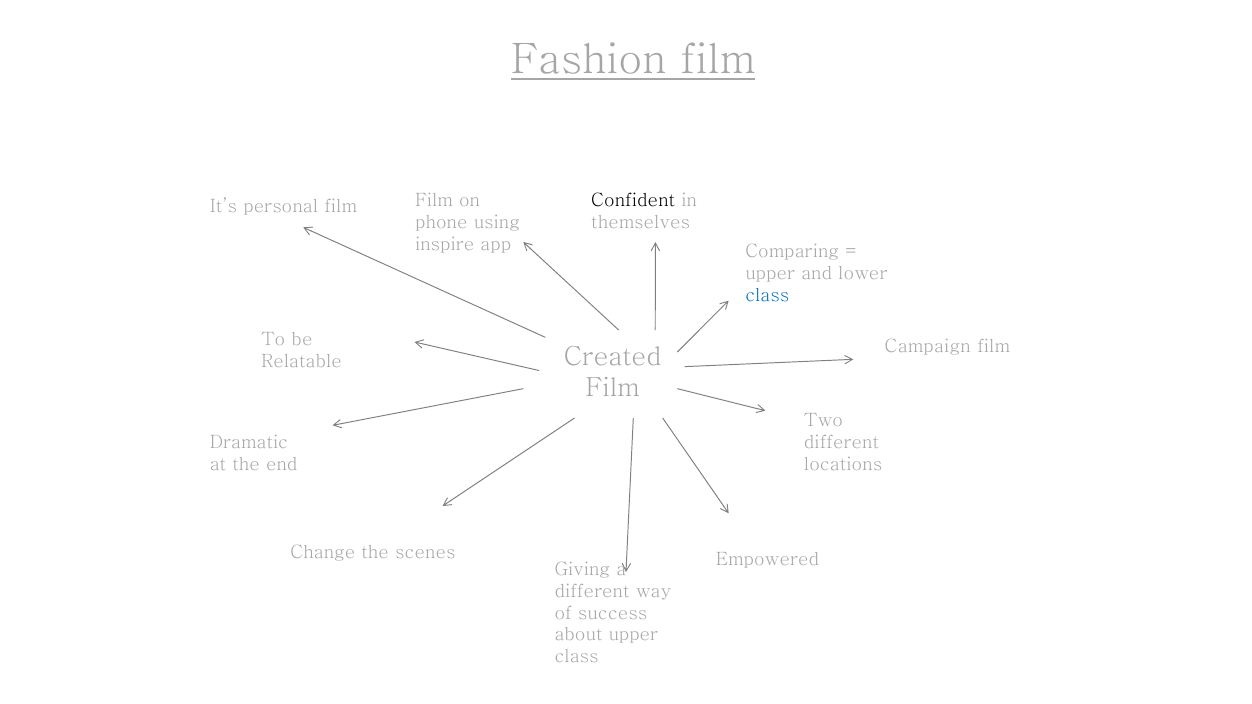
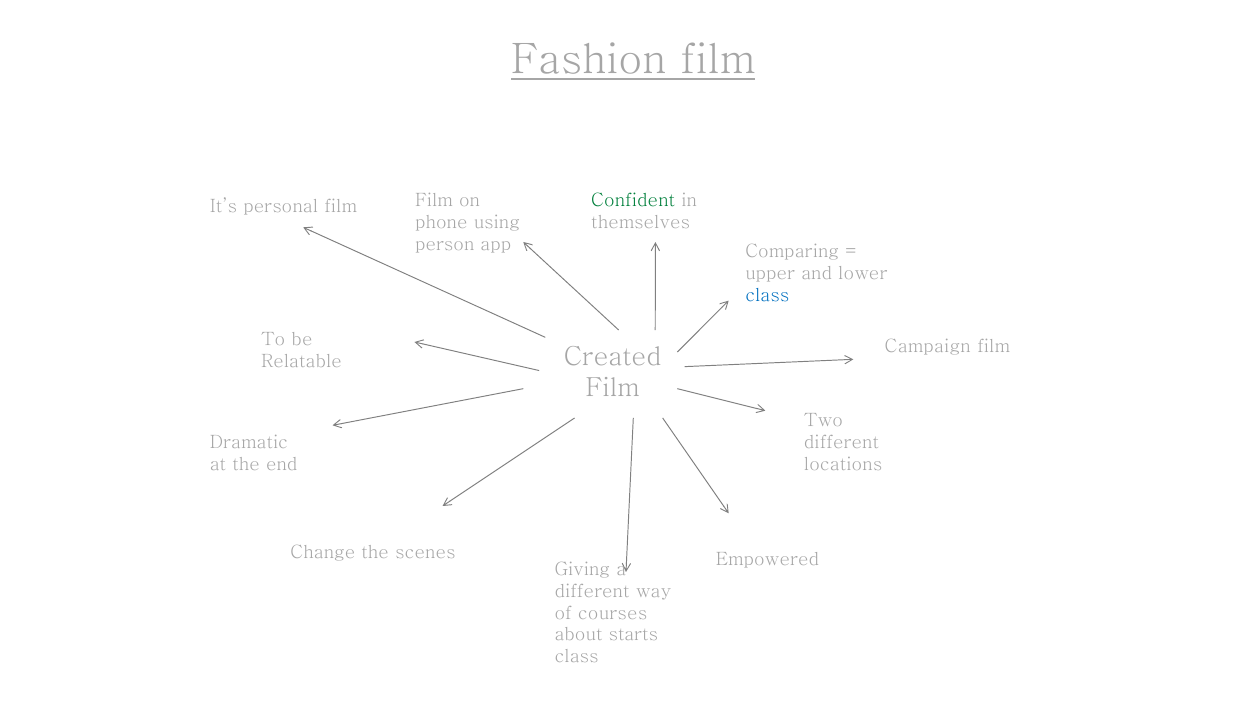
Confident colour: black -> green (633, 200)
inspire: inspire -> person (445, 244)
success: success -> courses (613, 613)
about upper: upper -> starts (633, 635)
